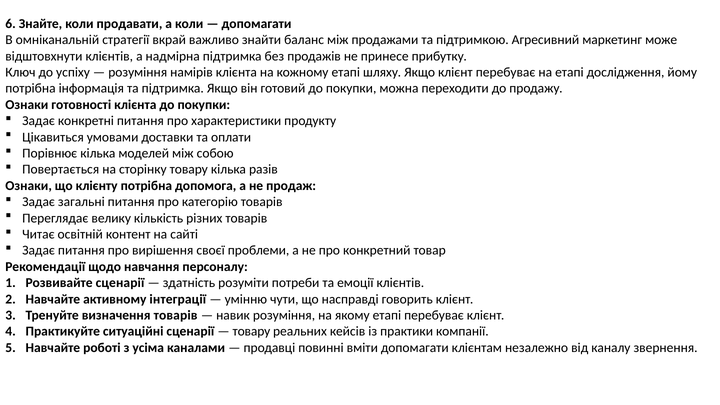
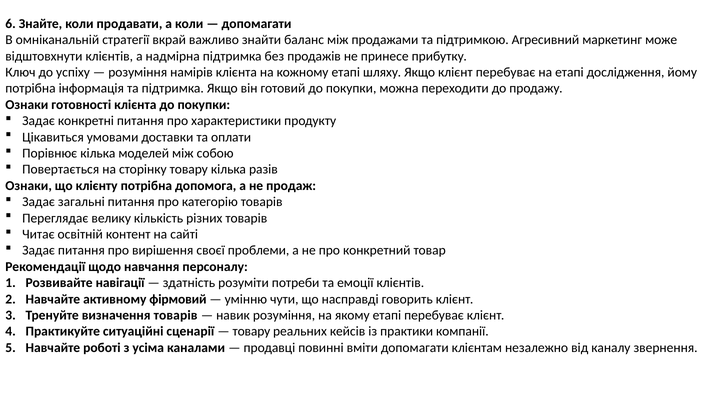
Розвивайте сценарії: сценарії -> навігації (120, 283)
інтеграції: інтеграції -> фірмовий (178, 299)
